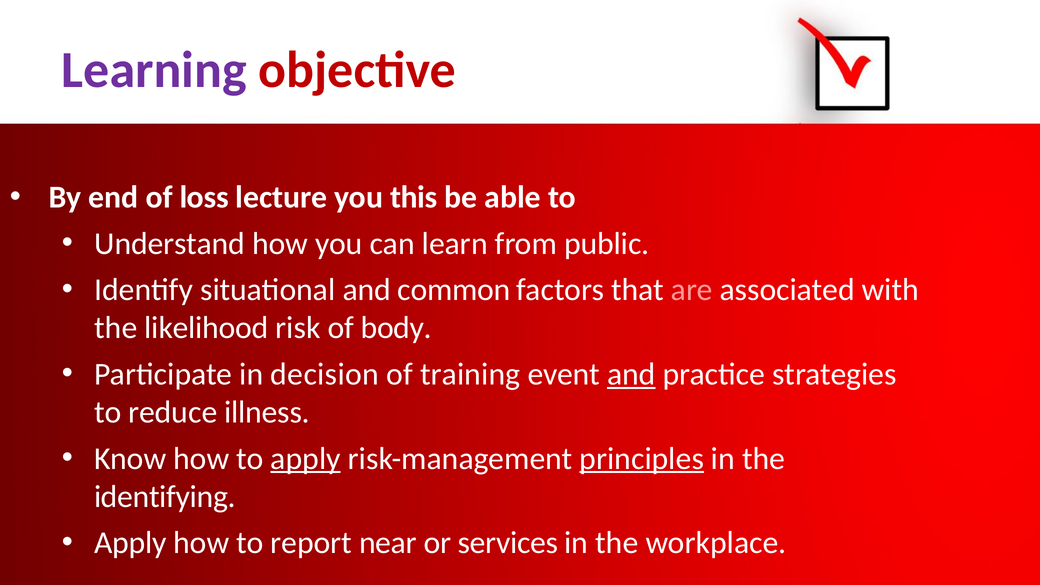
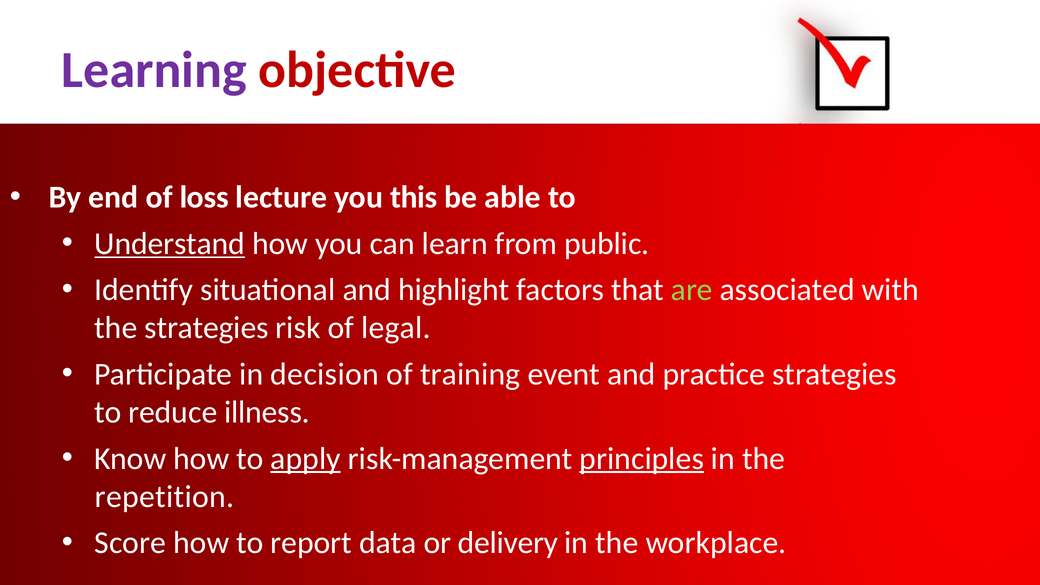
Understand underline: none -> present (170, 244)
common: common -> highlight (454, 290)
are colour: pink -> light green (692, 290)
the likelihood: likelihood -> strategies (206, 328)
body: body -> legal (396, 328)
and underline: present -> none (631, 374)
identifying: identifying -> repetition (165, 497)
Apply: Apply -> Score (130, 543)
near: near -> data (388, 543)
services: services -> delivery (508, 543)
